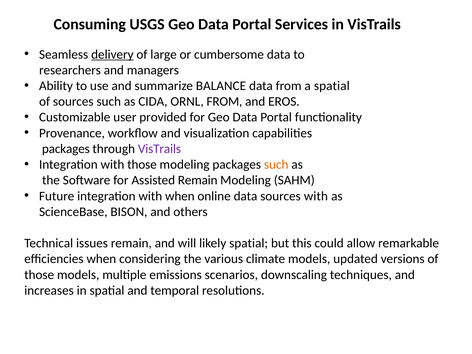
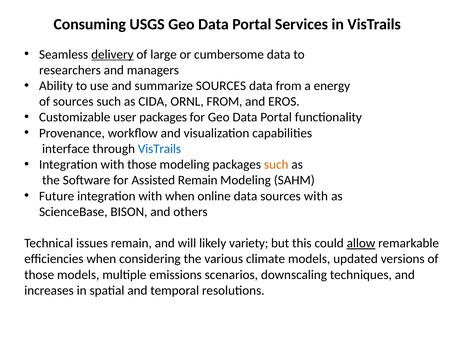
summarize BALANCE: BALANCE -> SOURCES (221, 86)
a spatial: spatial -> energy (332, 86)
user provided: provided -> packages (163, 117)
packages: packages -> interface (66, 149)
VisTrails colour: purple -> blue (159, 149)
likely spatial: spatial -> variety (249, 243)
allow underline: none -> present (361, 243)
